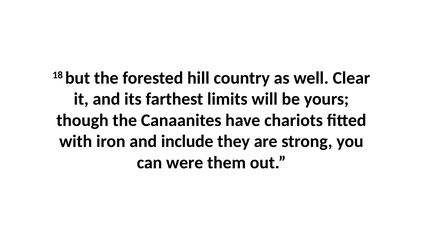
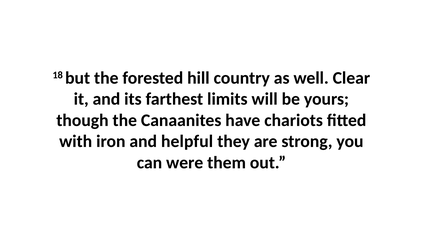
include: include -> helpful (187, 141)
